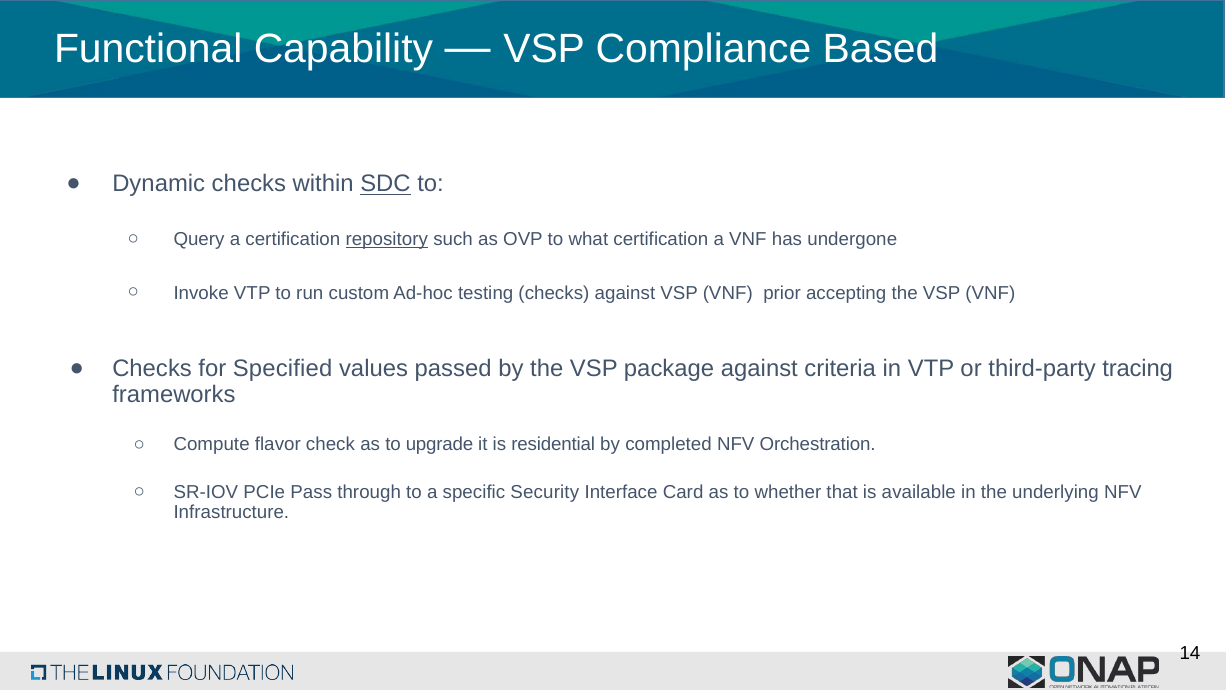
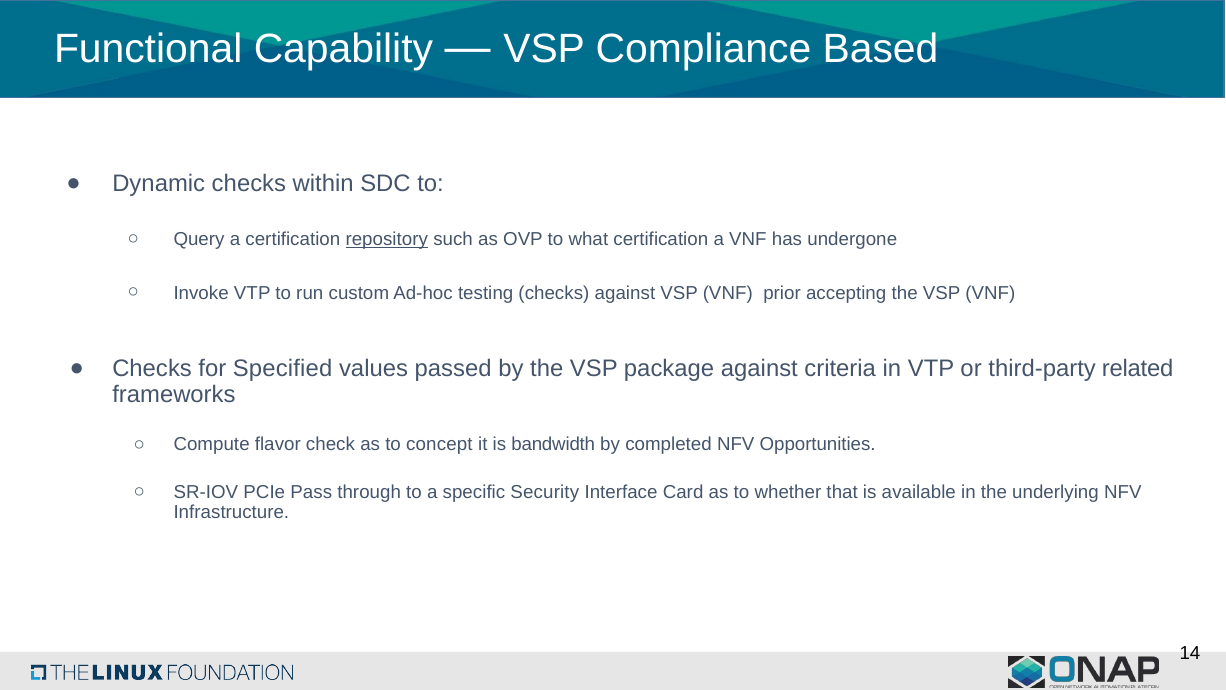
SDC underline: present -> none (385, 184)
tracing: tracing -> related (1138, 368)
upgrade: upgrade -> concept (439, 444)
residential: residential -> bandwidth (553, 444)
Orchestration: Orchestration -> Opportunities (818, 444)
